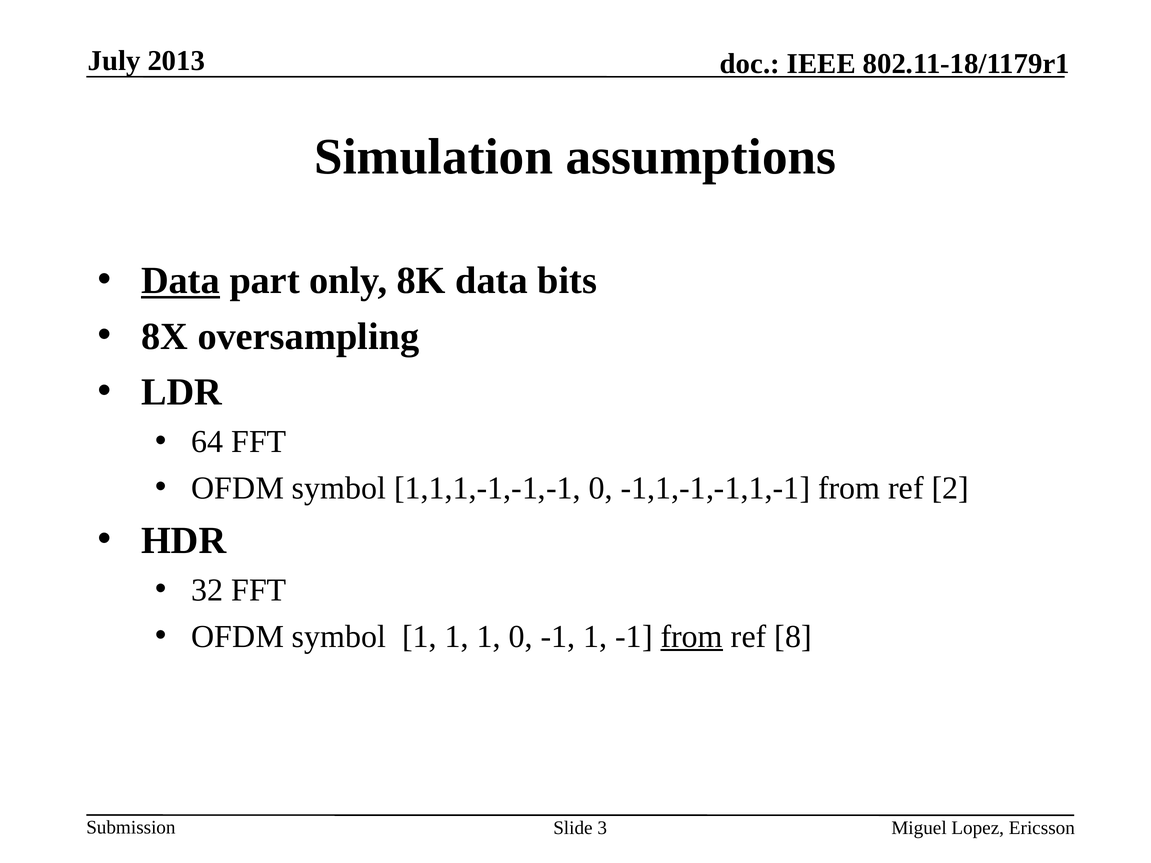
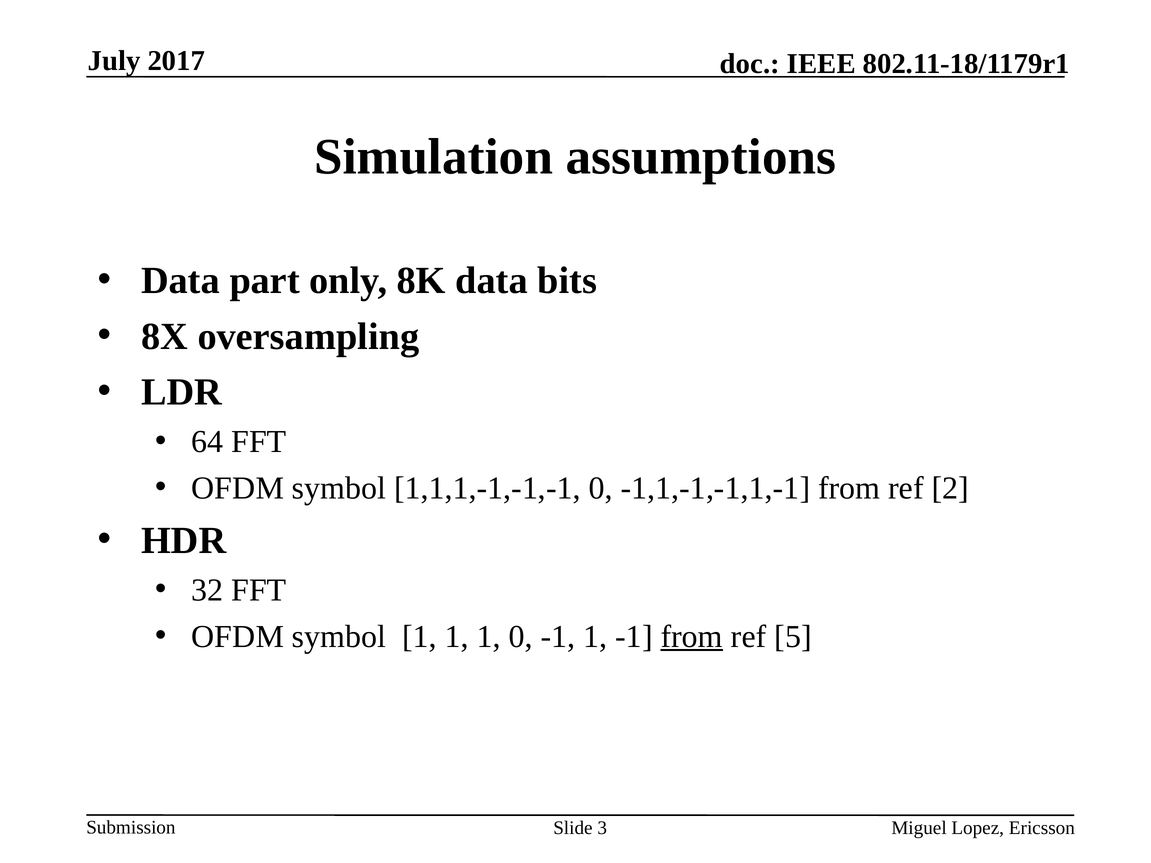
2013: 2013 -> 2017 (176, 61)
Data underline: present -> none (181, 281)
8: 8 -> 5 (793, 637)
